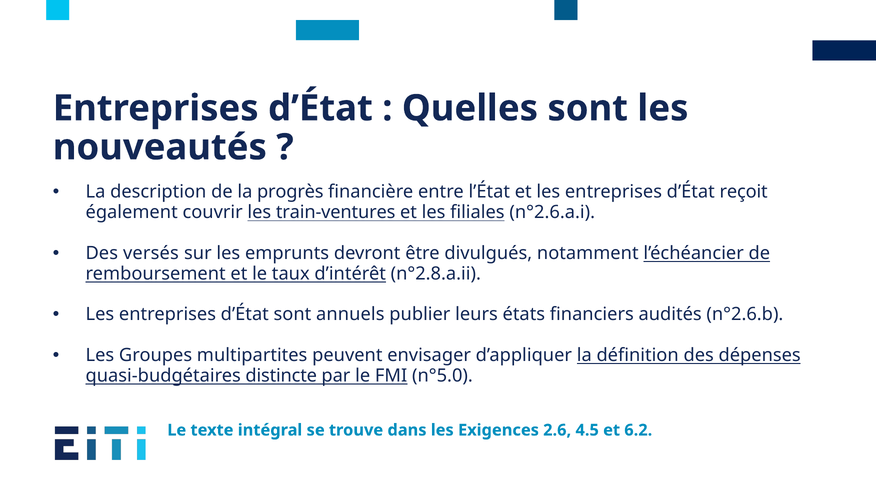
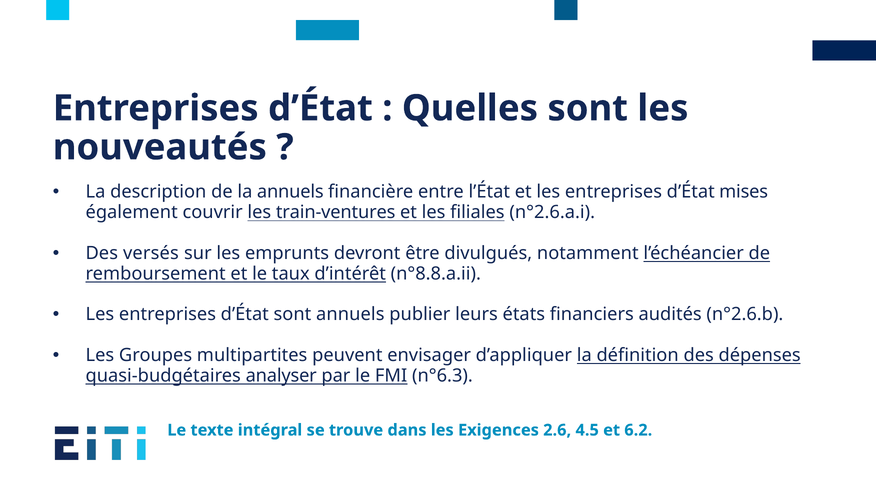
la progrès: progrès -> annuels (290, 192)
reçoit: reçoit -> mises (744, 192)
n°2.8.a.ii: n°2.8.a.ii -> n°8.8.a.ii (436, 274)
distincte: distincte -> analyser (281, 375)
n°5.0: n°5.0 -> n°6.3 (442, 375)
